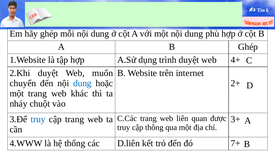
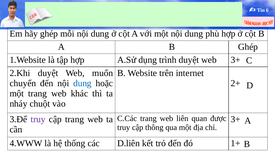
web 4+: 4+ -> 3+ (236, 60)
truy colour: blue -> purple (38, 119)
7+: 7+ -> 1+ (236, 143)
